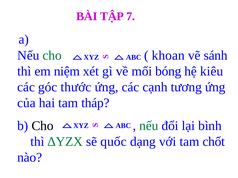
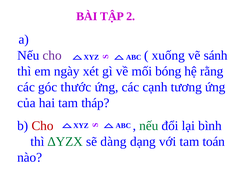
7: 7 -> 2 (131, 16)
cho colour: green -> purple (52, 56)
khoan: khoan -> xuống (168, 56)
niệm: niệm -> ngày (67, 71)
kiêu: kiêu -> rằng (212, 71)
Cho colour: black -> red (43, 126)
quốc: quốc -> dàng (114, 142)
chốt: chốt -> toán (214, 142)
